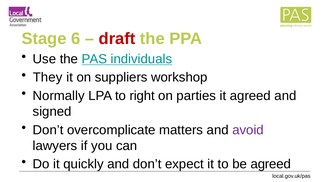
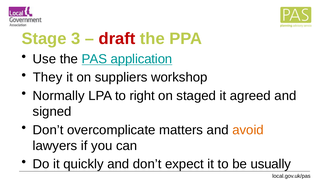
6: 6 -> 3 (76, 39)
individuals: individuals -> application (141, 59)
parties: parties -> staged (196, 96)
avoid colour: purple -> orange (248, 130)
be agreed: agreed -> usually (271, 164)
